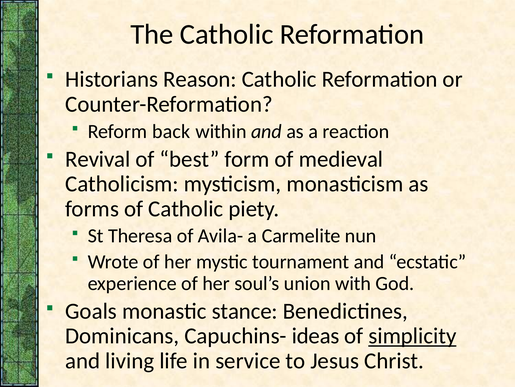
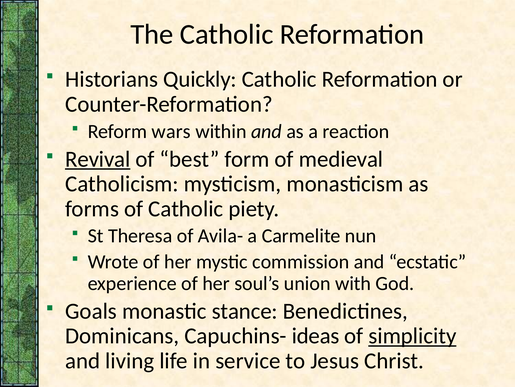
Reason: Reason -> Quickly (200, 79)
back: back -> wars (171, 131)
Revival underline: none -> present (98, 159)
tournament: tournament -> commission (301, 261)
